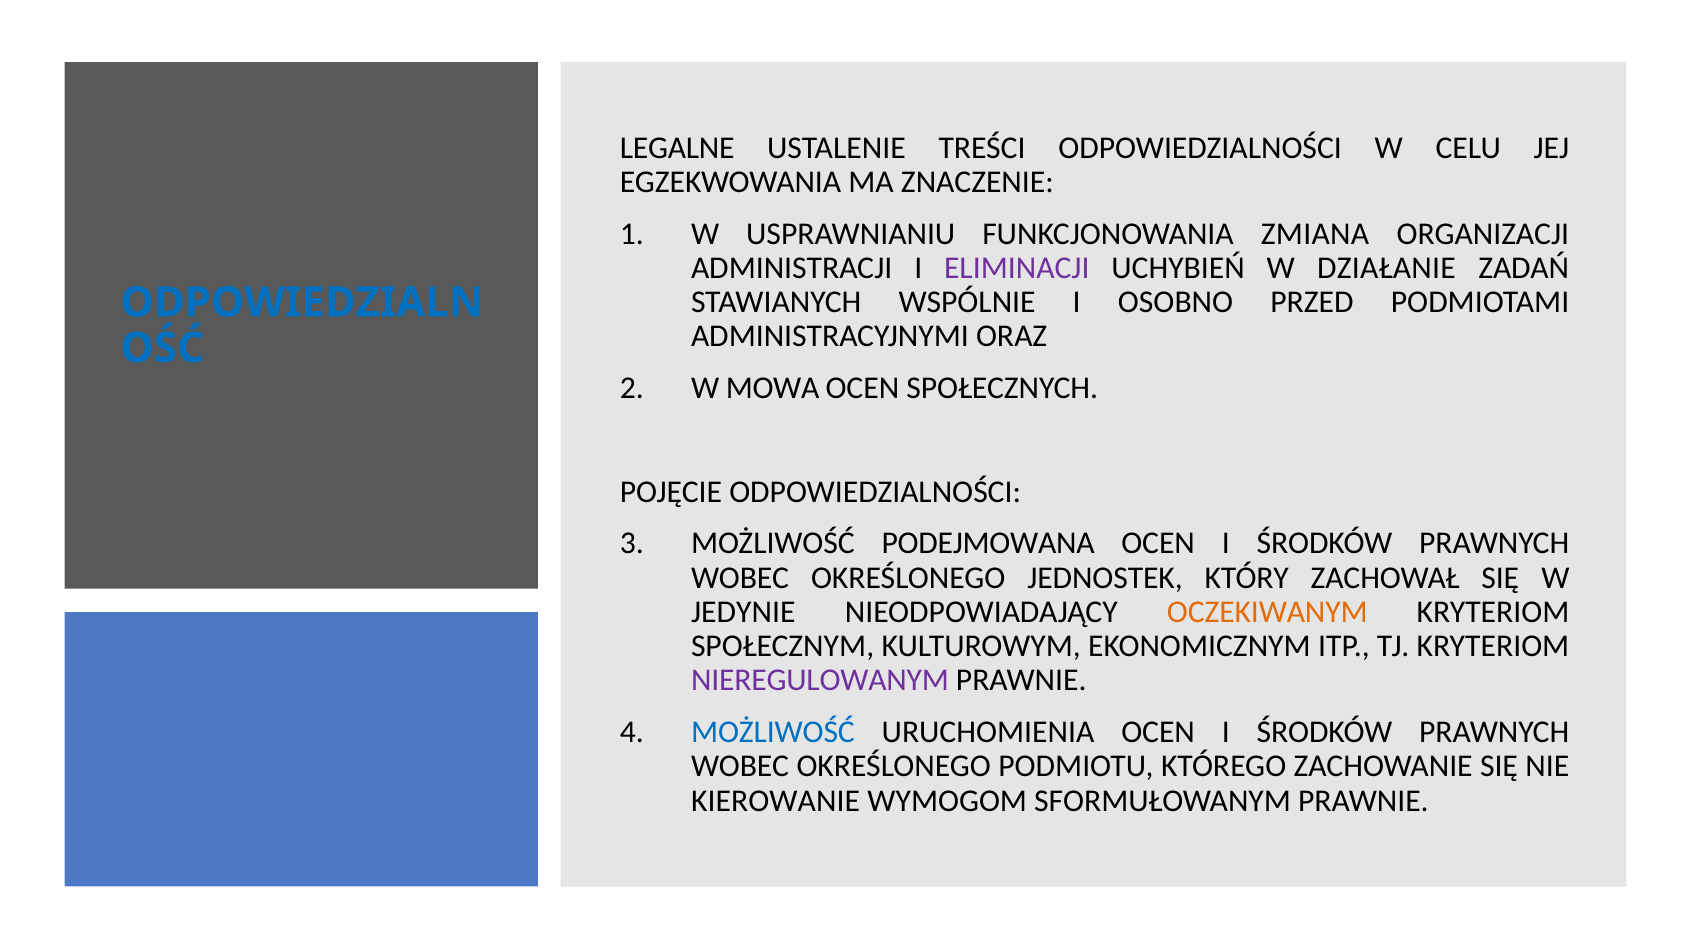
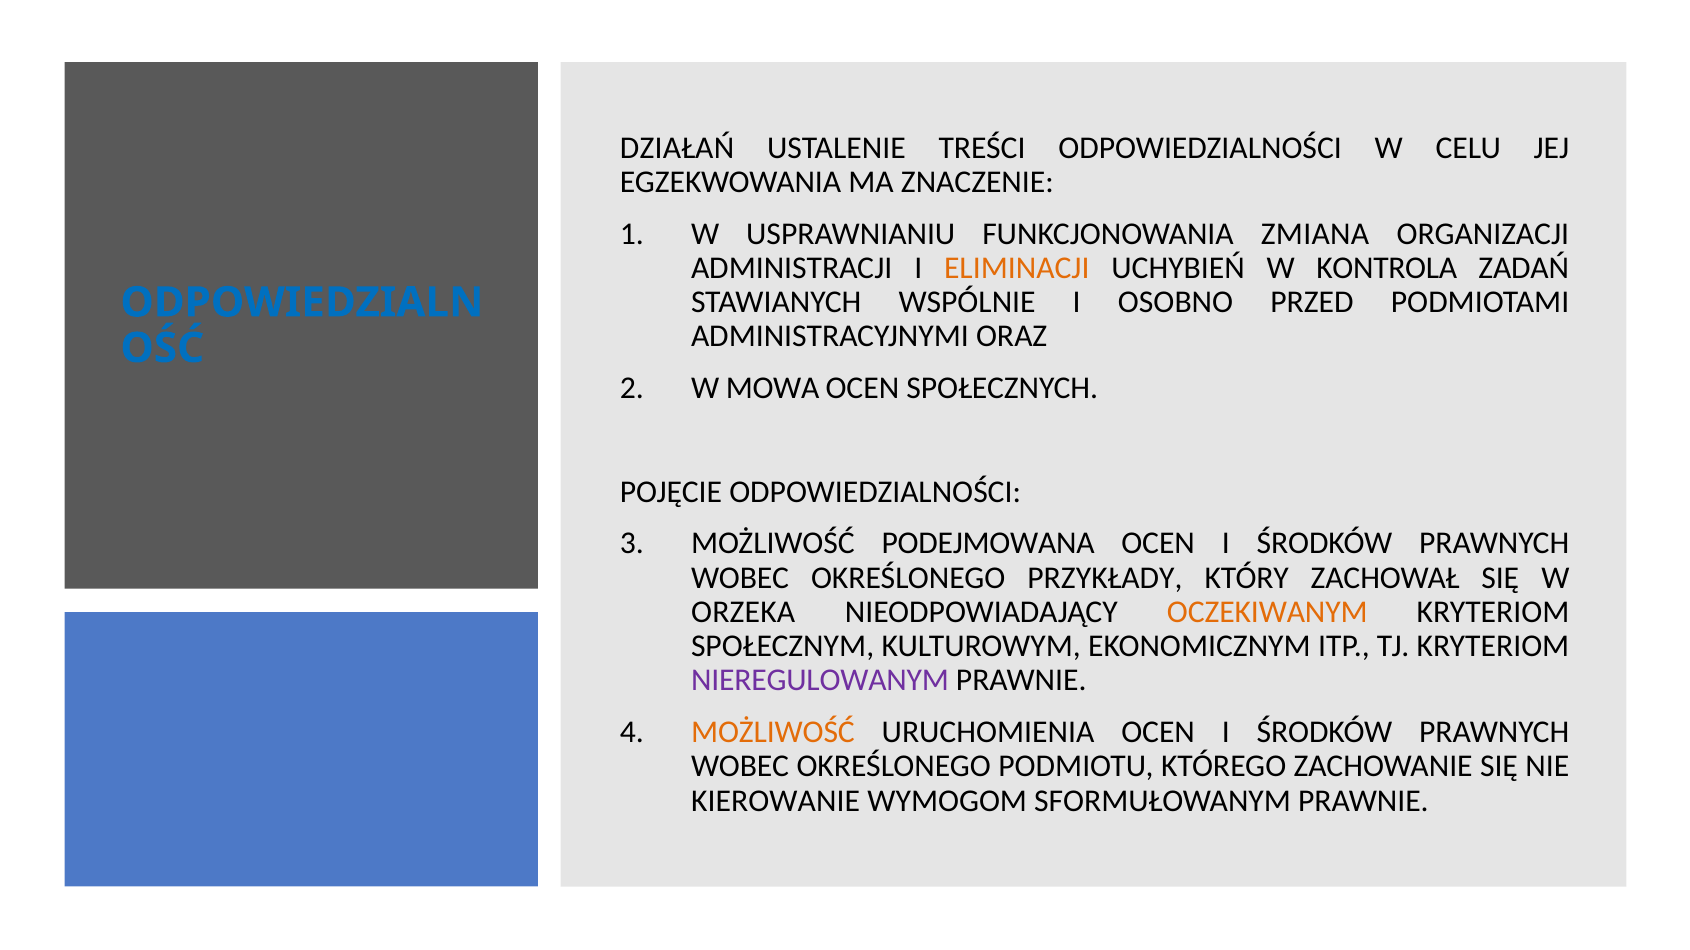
LEGALNE: LEGALNE -> DZIAŁAŃ (677, 148)
ELIMINACJI colour: purple -> orange (1017, 268)
DZIAŁANIE: DZIAŁANIE -> KONTROLA (1387, 268)
JEDNOSTEK: JEDNOSTEK -> PRZYKŁADY (1105, 578)
JEDYNIE: JEDYNIE -> ORZEKA (743, 612)
MOŻLIWOŚĆ colour: blue -> orange (773, 733)
